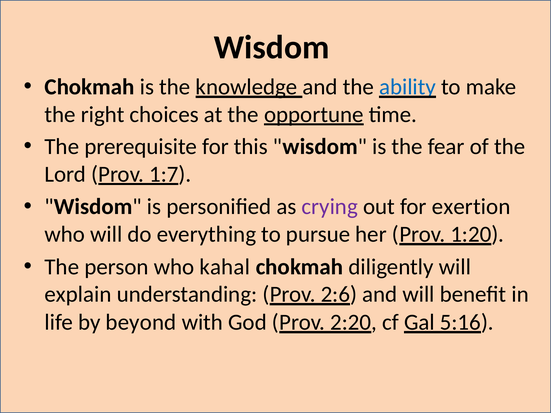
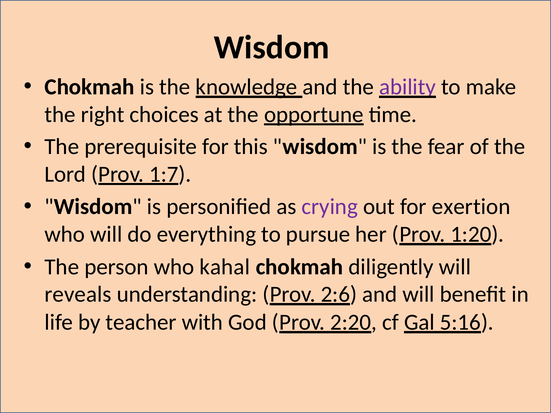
ability colour: blue -> purple (408, 87)
explain: explain -> reveals (78, 295)
beyond: beyond -> teacher (141, 323)
